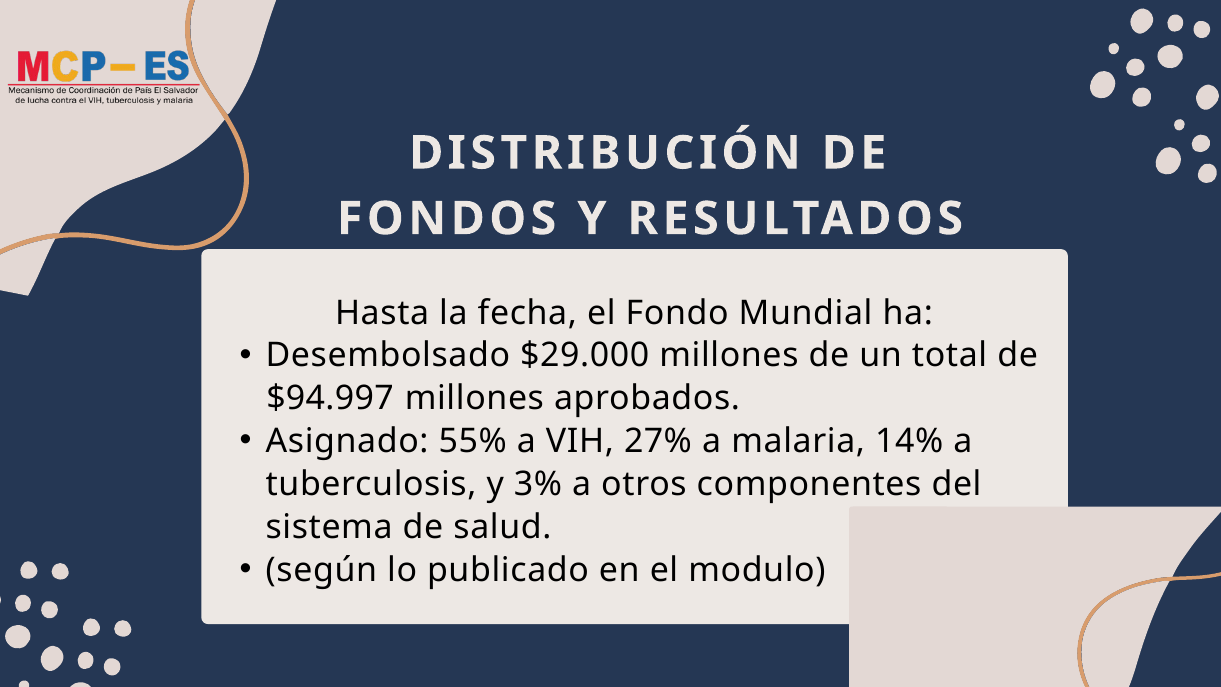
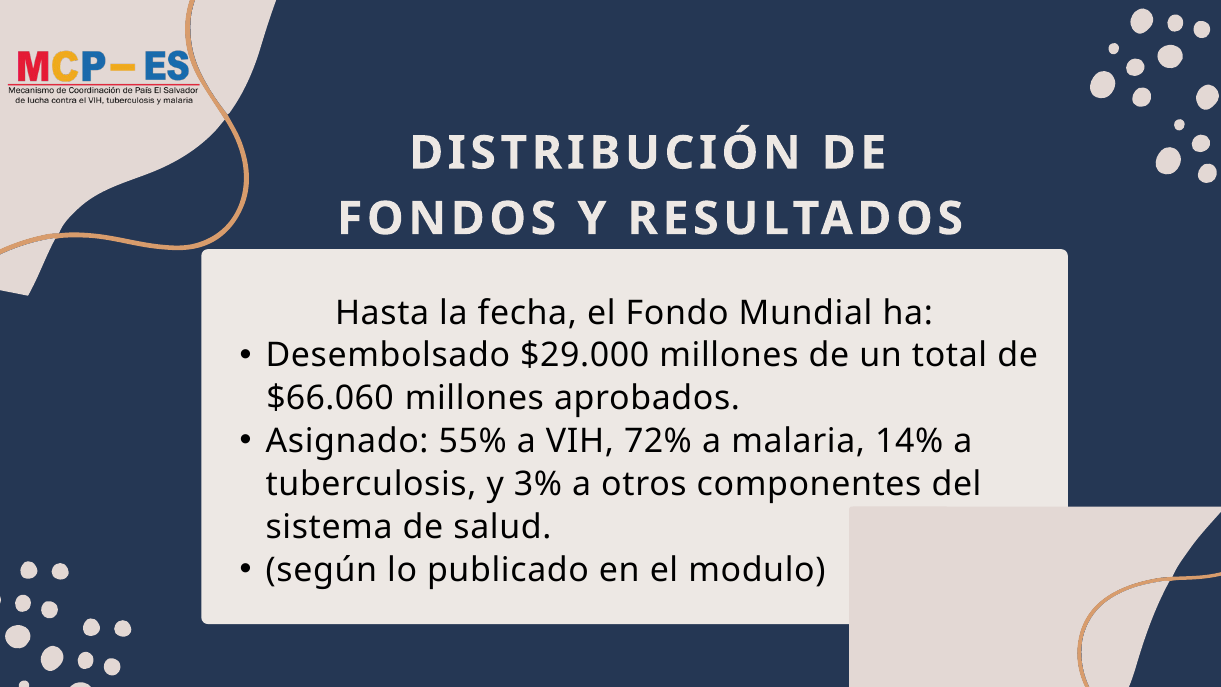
$94.997: $94.997 -> $66.060 (330, 398)
27%: 27% -> 72% (658, 441)
